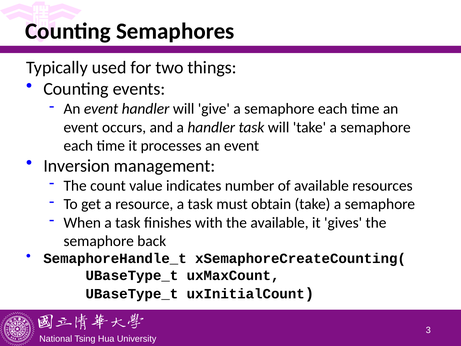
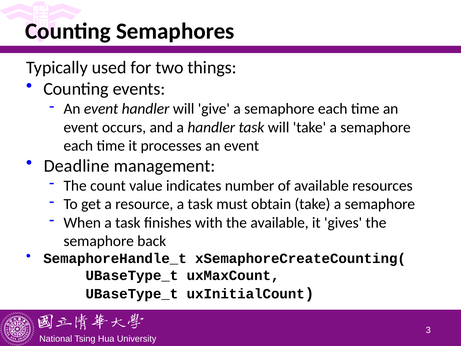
Inversion: Inversion -> Deadline (77, 166)
